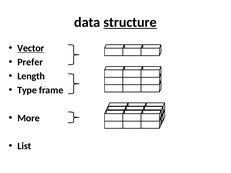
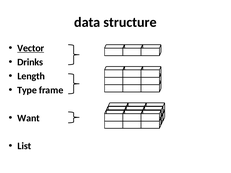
structure underline: present -> none (130, 22)
Prefer: Prefer -> Drinks (30, 62)
More: More -> Want (29, 118)
